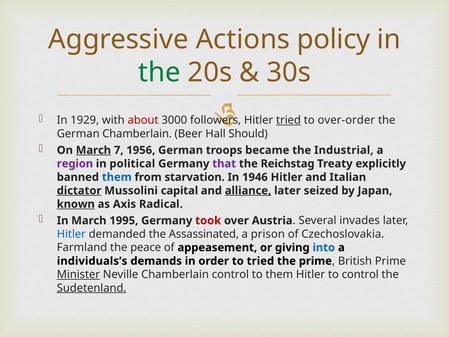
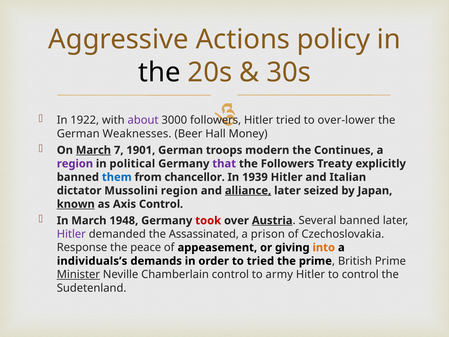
the colour: green -> black (159, 72)
1929: 1929 -> 1922 (85, 120)
about colour: red -> purple (143, 120)
tried underline: present -> none (288, 120)
over-order: over-order -> over-lower (346, 120)
German Chamberlain: Chamberlain -> Weaknesses (137, 134)
Should: Should -> Money (248, 134)
1956: 1956 -> 1901 (141, 150)
became: became -> modern (267, 150)
Industrial: Industrial -> Continues (344, 150)
the Reichstag: Reichstag -> Followers (288, 164)
starvation: starvation -> chancellor (195, 177)
1946: 1946 -> 1939 (255, 177)
dictator underline: present -> none (79, 190)
Mussolini capital: capital -> region (179, 190)
Axis Radical: Radical -> Control (161, 204)
1995: 1995 -> 1948 (124, 220)
Austria underline: none -> present (272, 220)
Several invades: invades -> banned (360, 220)
Hitler colour: blue -> purple (71, 234)
Farmland: Farmland -> Response (82, 247)
into colour: blue -> orange (324, 247)
to them: them -> army (279, 274)
Sudetenland underline: present -> none (92, 288)
